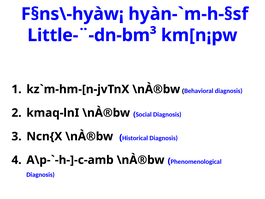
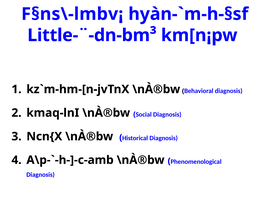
F§ns\-hyàw¡: F§ns\-hyàw¡ -> F§ns\-lmbv¡ (72, 14)
